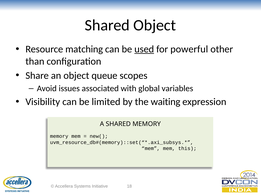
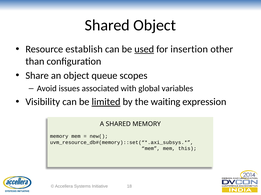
matching: matching -> establish (84, 49)
powerful: powerful -> insertion (189, 49)
limited underline: none -> present (106, 102)
